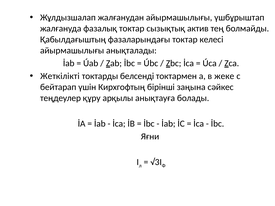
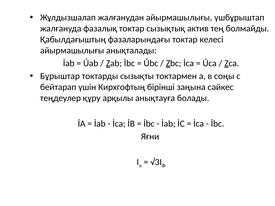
Жеткілікті: Жеткілікті -> Бұрыштар (60, 76)
белсенді: белсенді -> сызықты (137, 76)
жеке: жеке -> соңы (224, 76)
